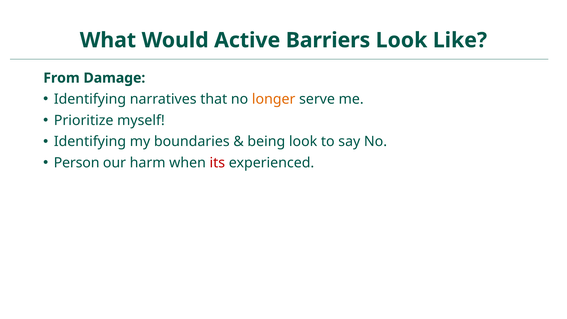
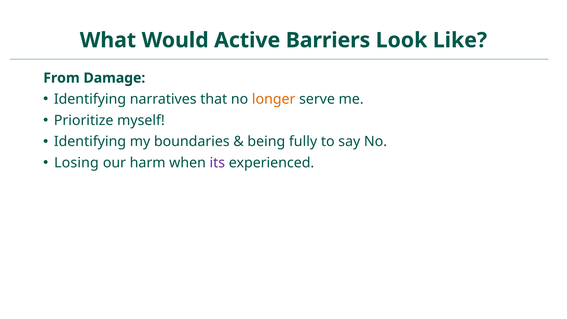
being look: look -> fully (303, 142)
Person: Person -> Losing (76, 163)
its colour: red -> purple (217, 163)
